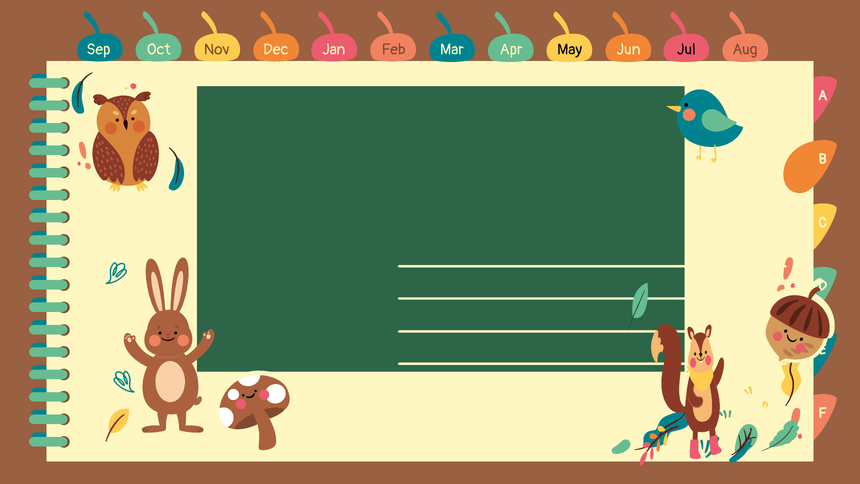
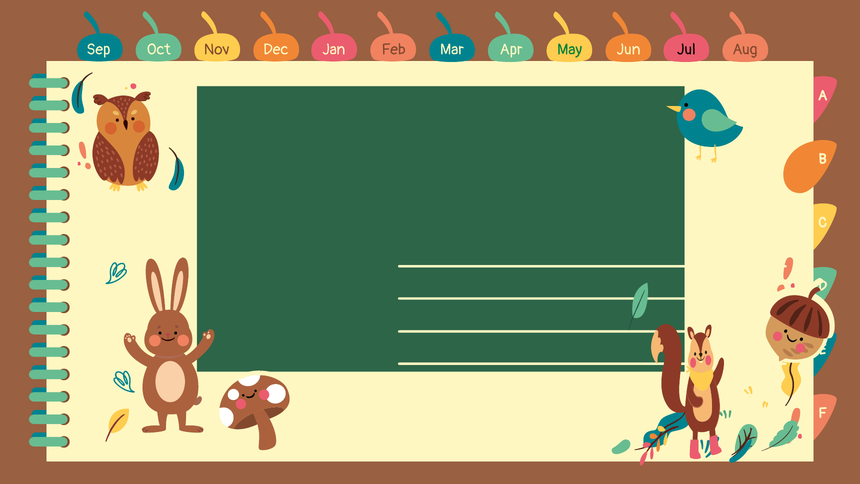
May colour: black -> green (570, 50)
